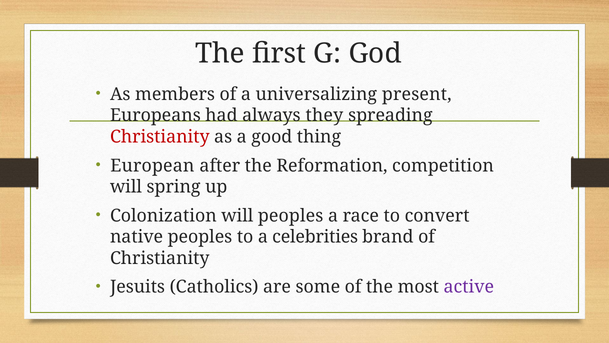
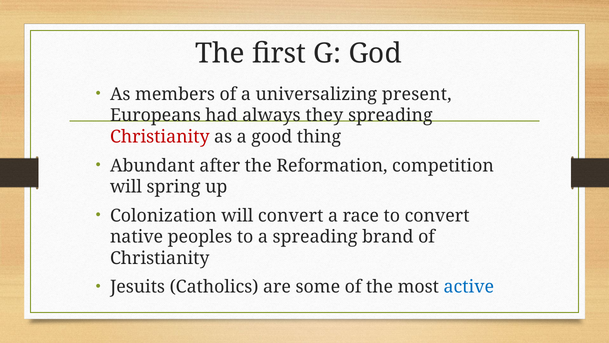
European: European -> Abundant (152, 165)
will peoples: peoples -> convert (291, 215)
a celebrities: celebrities -> spreading (315, 237)
active colour: purple -> blue (469, 287)
